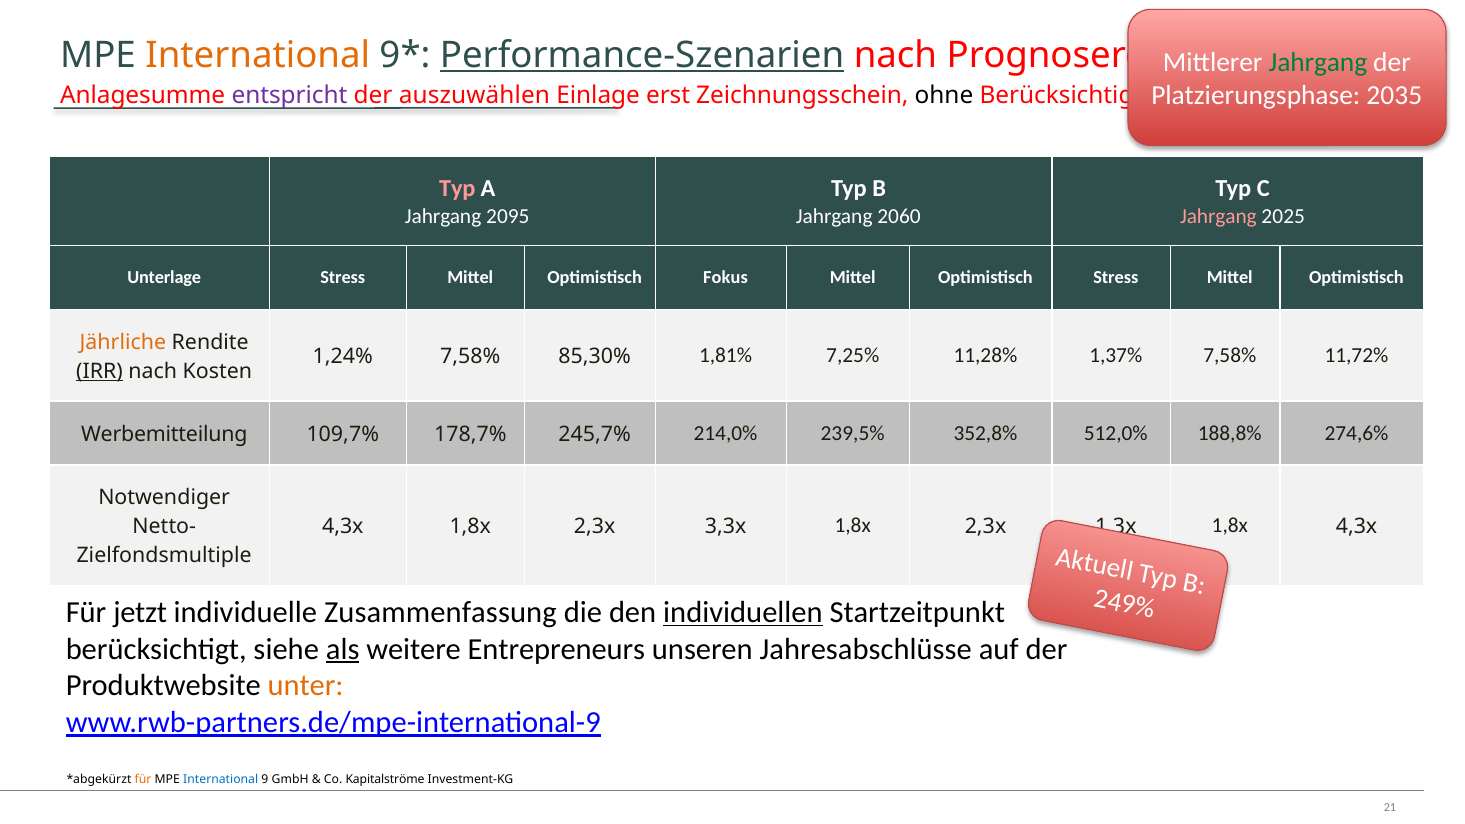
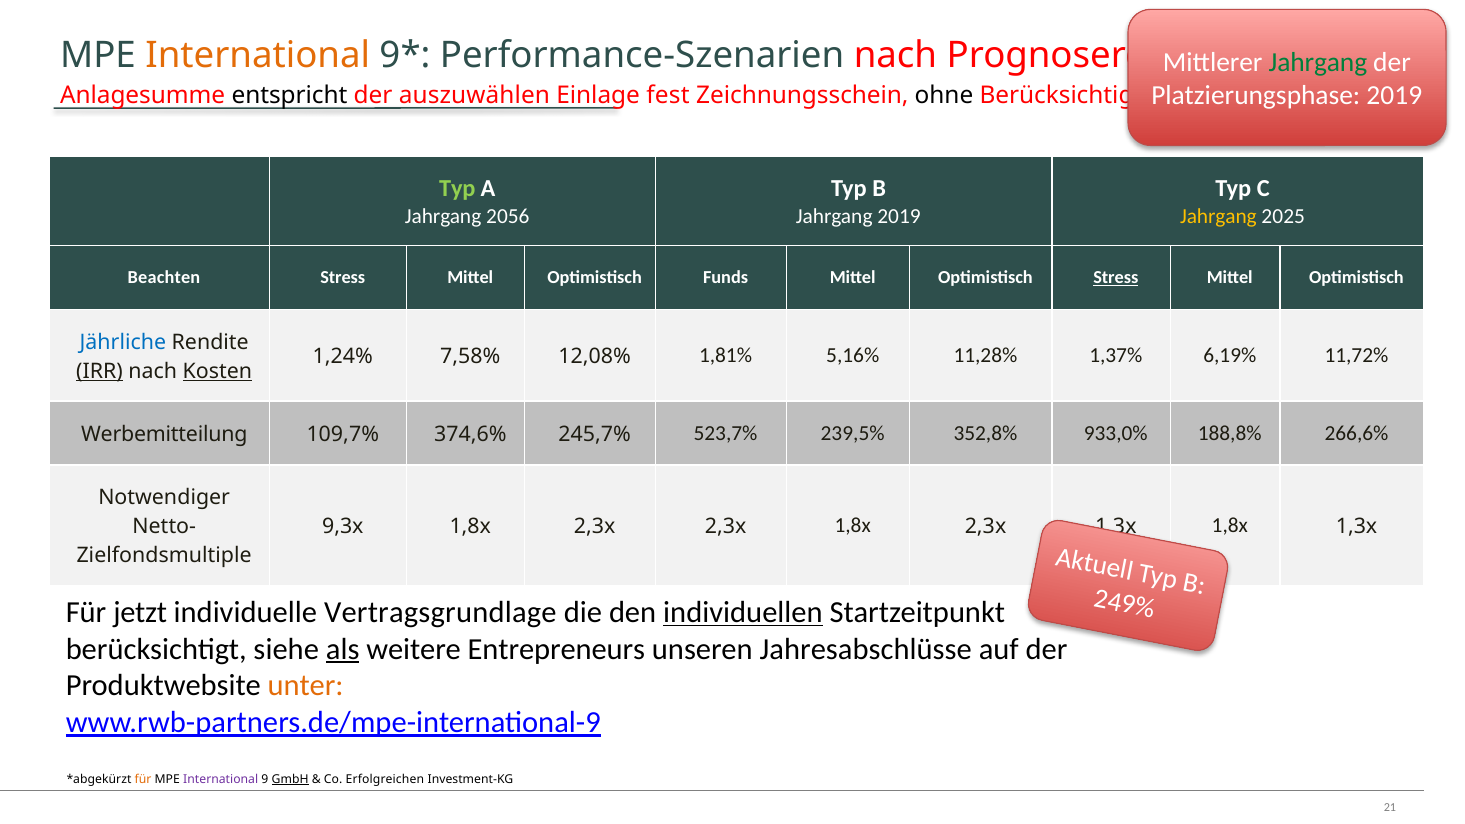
Performance-Szenarien underline: present -> none (642, 55)
2035: 2035 -> 2019 (1394, 96)
entspricht colour: purple -> black (290, 96)
erst: erst -> fest (668, 96)
Typ colour: pink -> light green (457, 188)
2095: 2095 -> 2056 (508, 216)
Jahrgang 2060: 2060 -> 2019 (899, 216)
Jahrgang colour: pink -> yellow (1218, 216)
Unterlage: Unterlage -> Beachten (164, 278)
Fokus: Fokus -> Funds (726, 278)
Stress underline: none -> present (1116, 278)
Jährliche colour: orange -> blue (123, 342)
85,30%: 85,30% -> 12,08% (595, 357)
7,25%: 7,25% -> 5,16% (853, 356)
1,37% 7,58%: 7,58% -> 6,19% (1230, 356)
Kosten underline: none -> present (217, 371)
178,7%: 178,7% -> 374,6% (470, 434)
214,0%: 214,0% -> 523,7% (726, 433)
512,0%: 512,0% -> 933,0% (1116, 433)
274,6%: 274,6% -> 266,6% (1357, 433)
4,3x: 4,3x -> 9,3x (343, 527)
2,3x 3,3x: 3,3x -> 2,3x (726, 527)
4,3x: 4,3x -> 1,3x (1357, 527)
Zusammenfassung: Zusammenfassung -> Vertragsgrundlage (440, 612)
International colour: blue -> purple (221, 779)
GmbH underline: none -> present (290, 779)
Kapitalströme: Kapitalströme -> Erfolgreichen (385, 779)
